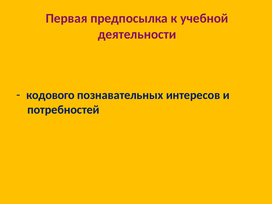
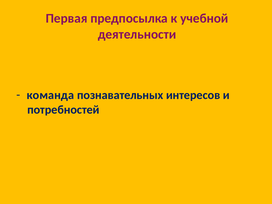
кодового: кодового -> команда (50, 95)
